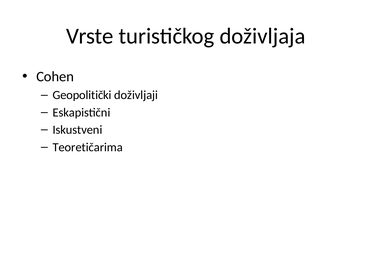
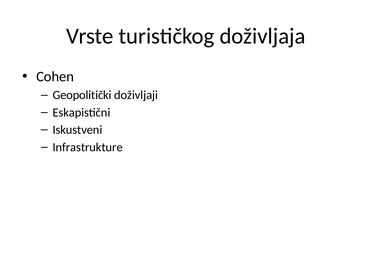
Teoretičarima: Teoretičarima -> Infrastrukture (88, 147)
